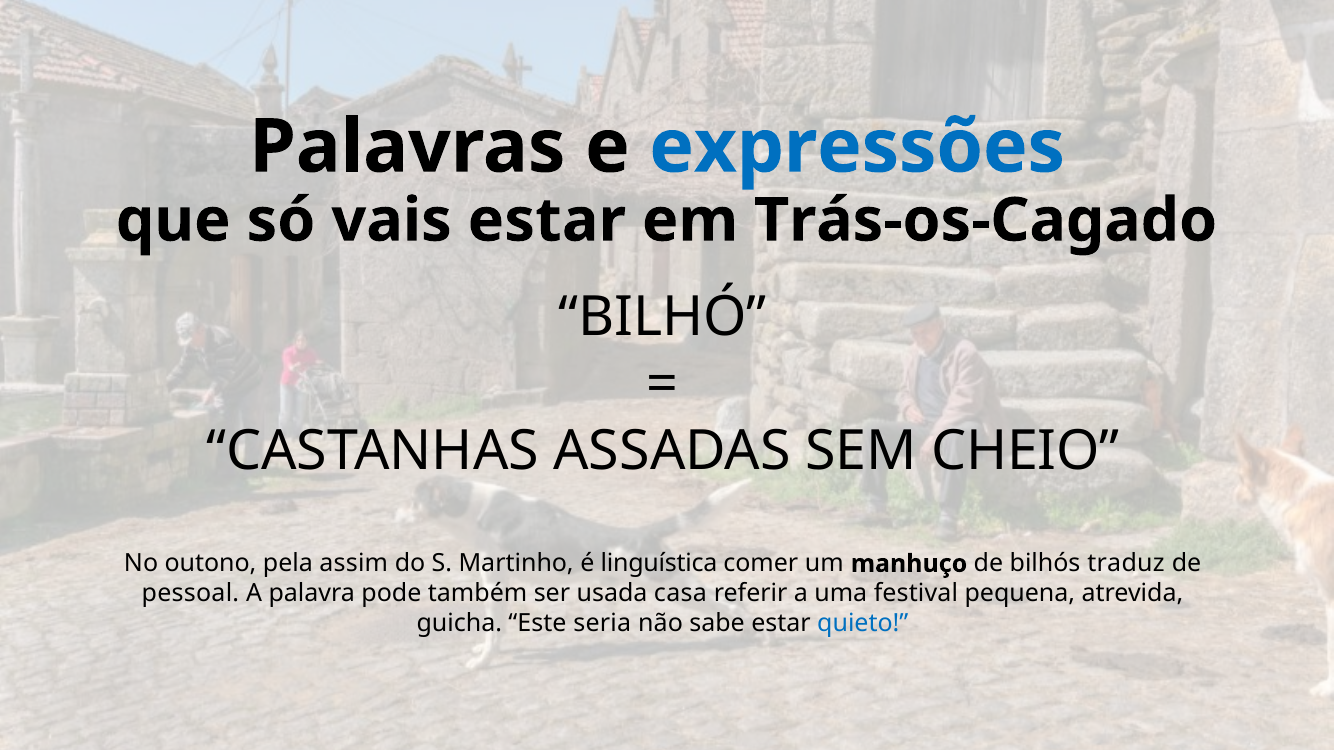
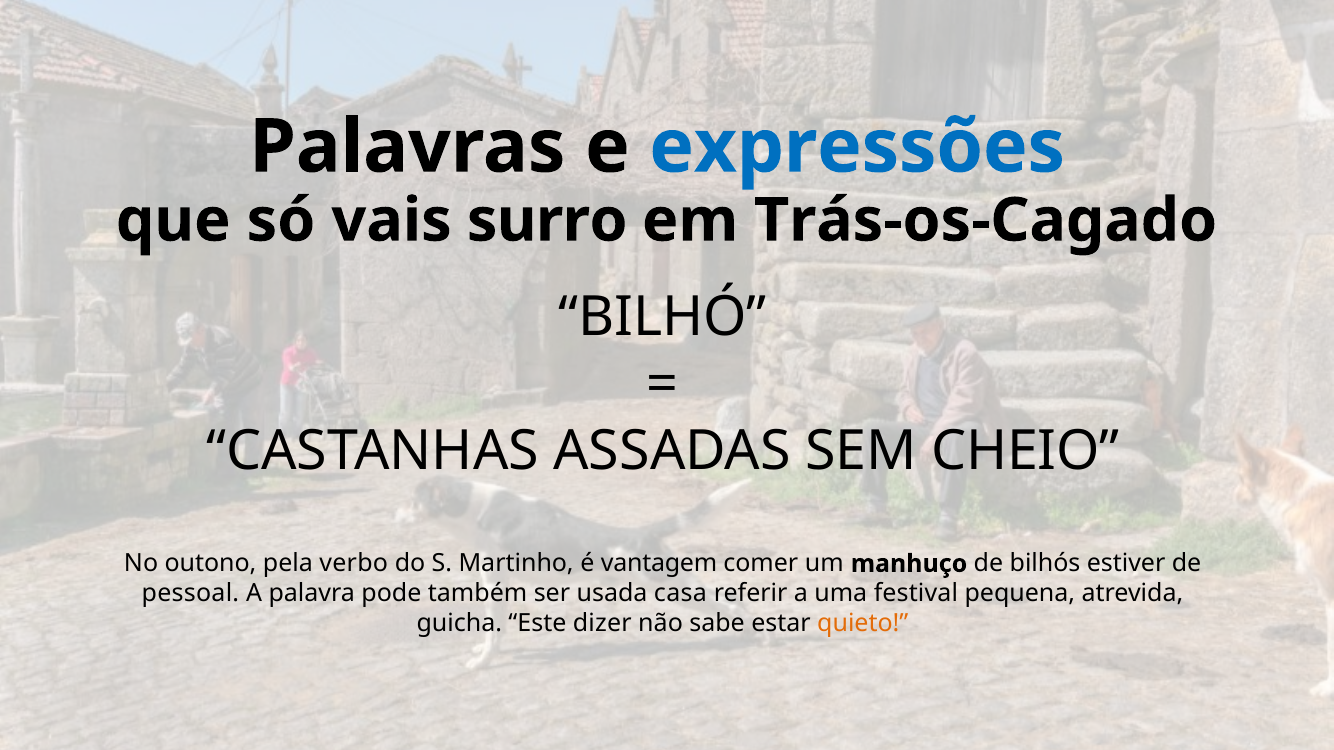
vais estar: estar -> surro (547, 221)
assim: assim -> verbo (354, 564)
linguística: linguística -> vantagem (659, 564)
traduz: traduz -> estiver (1126, 564)
seria: seria -> dizer (602, 624)
quieto colour: blue -> orange (863, 624)
